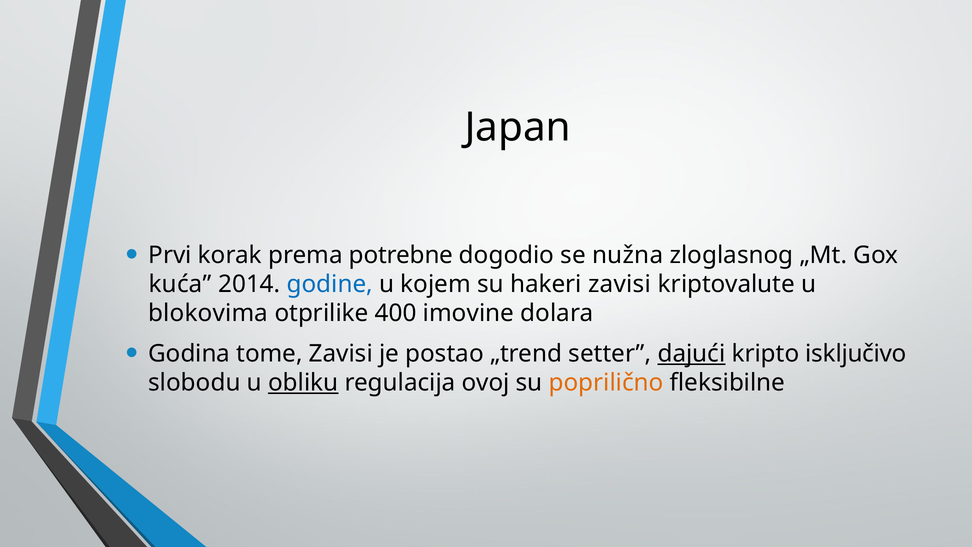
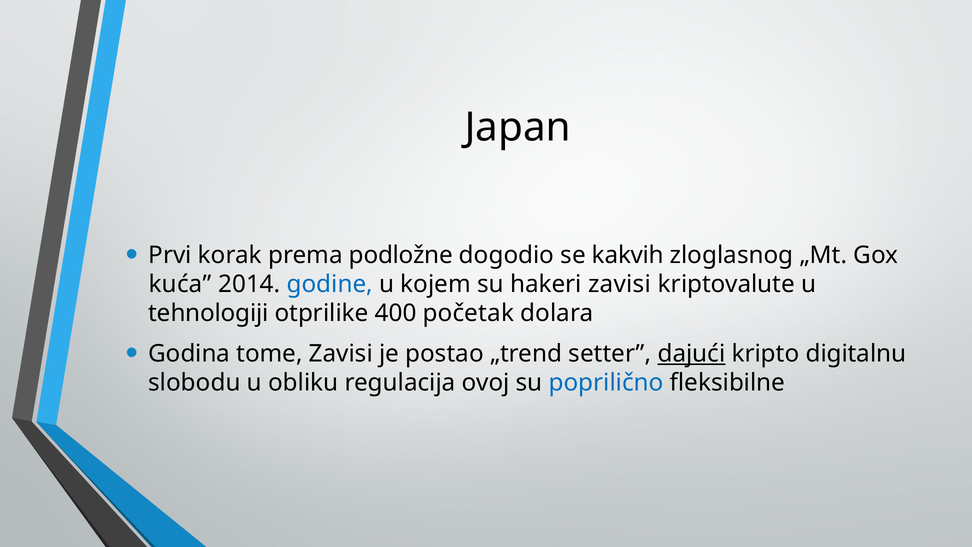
potrebne: potrebne -> podložne (401, 255)
nužna: nužna -> kakvih (628, 255)
blokovima: blokovima -> tehnologiji (208, 313)
imovine: imovine -> početak (468, 313)
isključivo: isključivo -> digitalnu (856, 353)
obliku underline: present -> none (303, 383)
poprilično colour: orange -> blue (606, 383)
